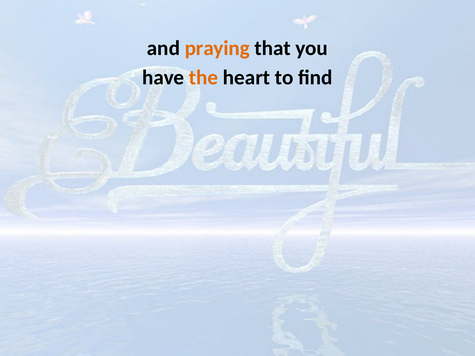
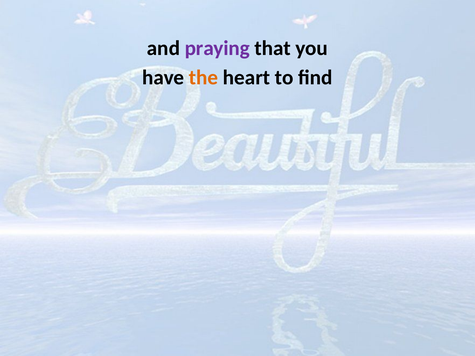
praying colour: orange -> purple (217, 48)
